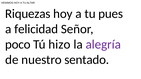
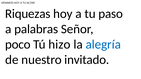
pues: pues -> paso (111, 14)
felicidad: felicidad -> palabras (36, 29)
alegría colour: purple -> blue (103, 45)
sentado: sentado -> invitado (87, 60)
